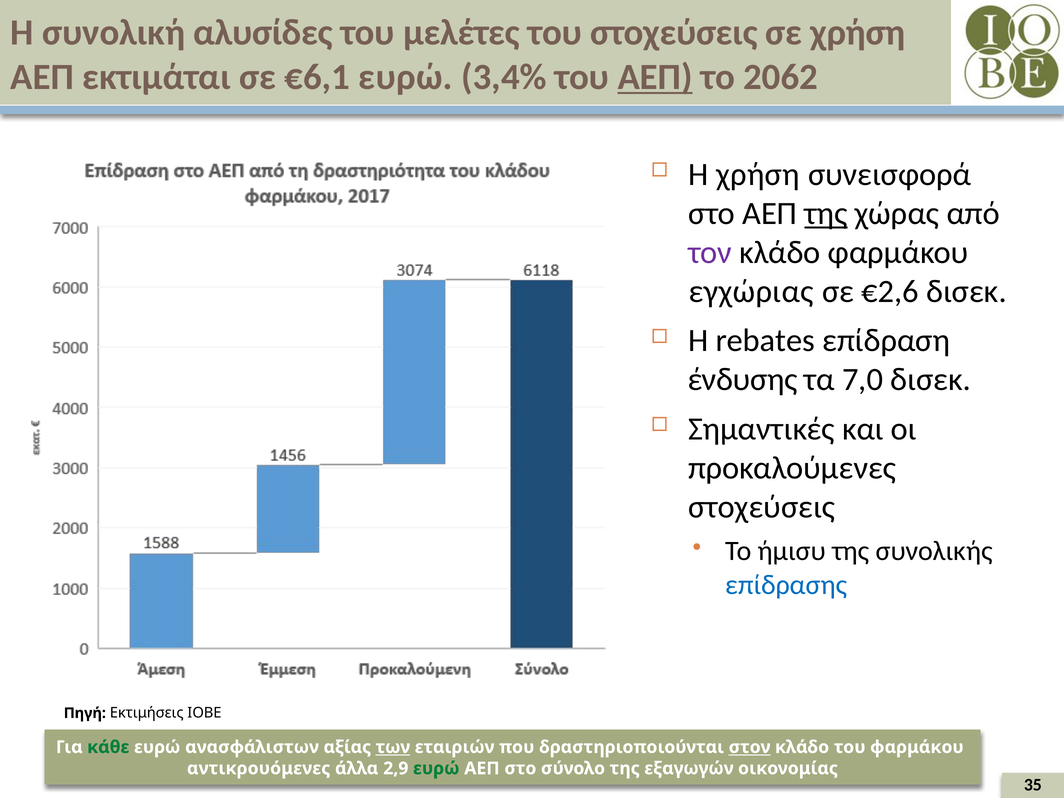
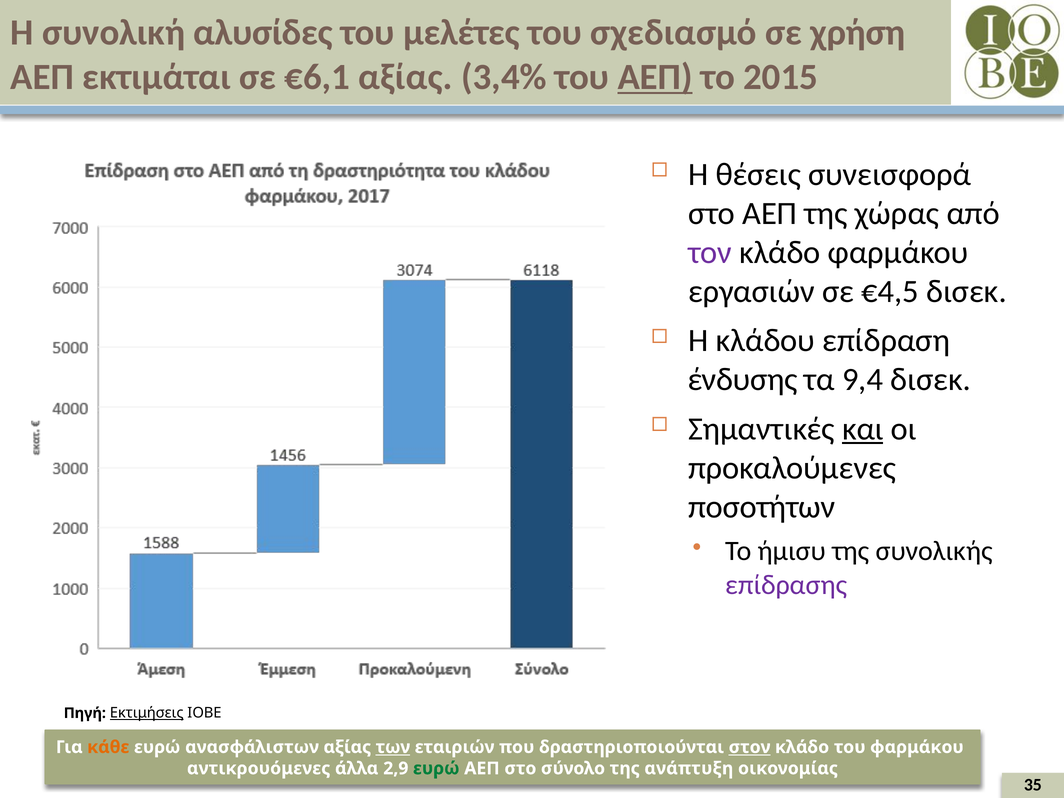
του στοχεύσεις: στοχεύσεις -> σχεδιασμό (674, 33)
€6,1 ευρώ: ευρώ -> αξίας (406, 77)
2062: 2062 -> 2015 (781, 77)
Η χρήση: χρήση -> θέσεις (758, 174)
της underline: present -> none (826, 213)
εγχώριας: εγχώριας -> εργασιών (751, 291)
€2,6: €2,6 -> €4,5 (890, 291)
rebates: rebates -> κλάδου (765, 341)
7,0: 7,0 -> 9,4 (862, 380)
και underline: none -> present (863, 429)
στοχεύσεις: στοχεύσεις -> ποσοτήτων (762, 507)
επίδρασης colour: blue -> purple (786, 585)
Εκτιμήσεις underline: none -> present (147, 713)
κάθε colour: green -> orange (108, 747)
εξαγωγών: εξαγωγών -> ανάπτυξη (689, 768)
